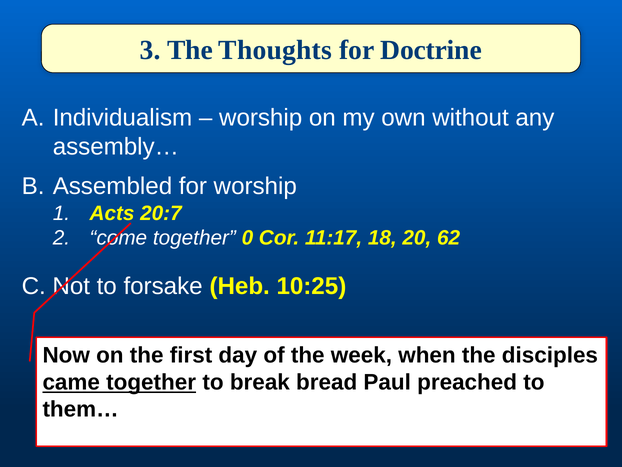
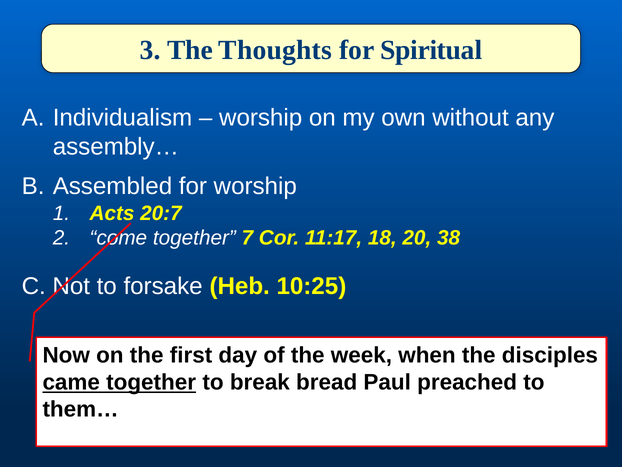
Doctrine: Doctrine -> Spiritual (431, 50)
0: 0 -> 7 (247, 238)
62: 62 -> 38 (449, 238)
